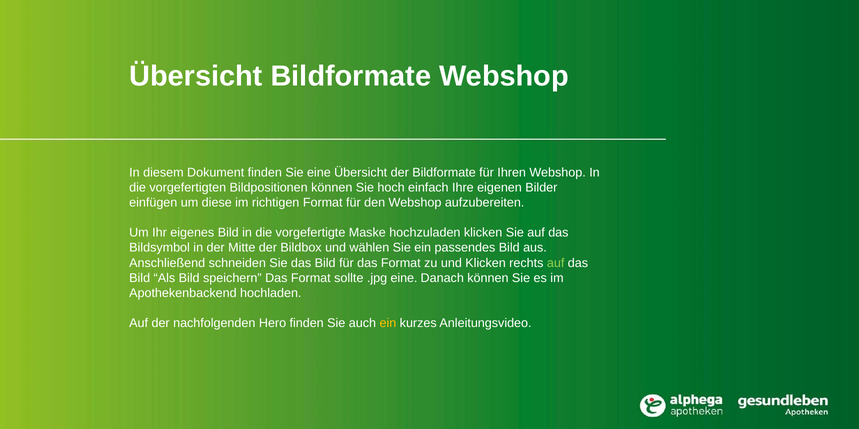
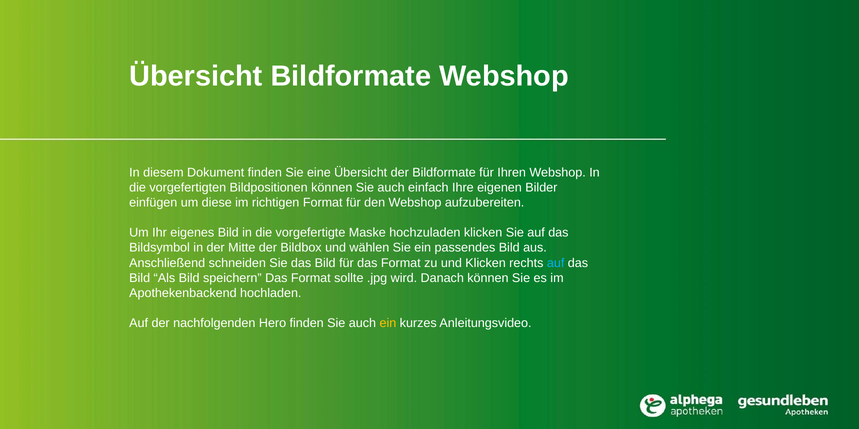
können Sie hoch: hoch -> auch (391, 188)
auf colour: light green -> light blue (556, 263)
.jpg eine: eine -> wird (404, 278)
